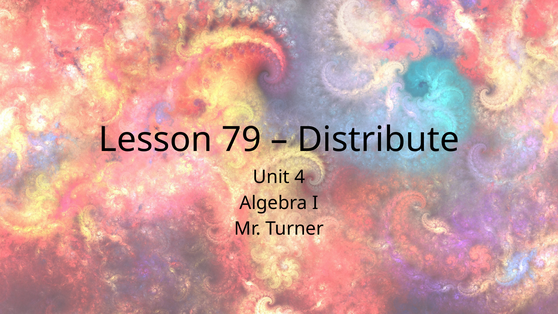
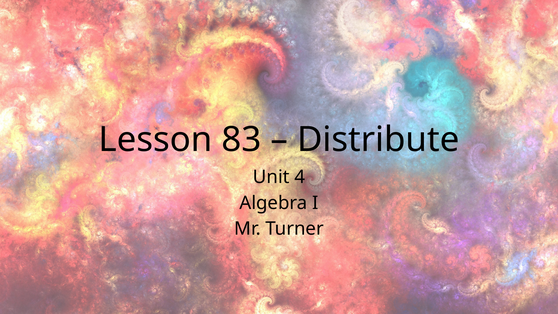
79: 79 -> 83 (241, 139)
